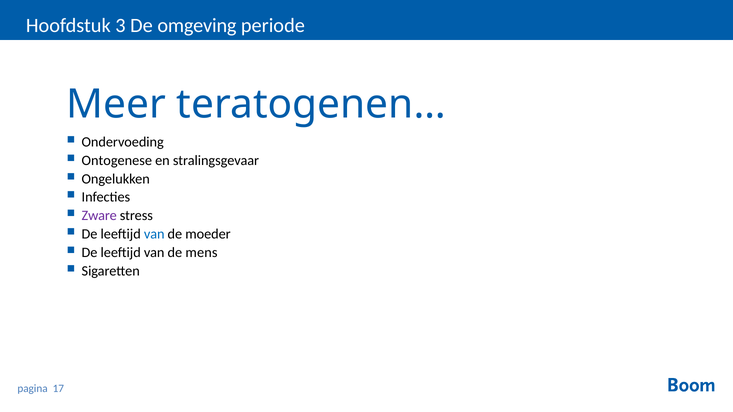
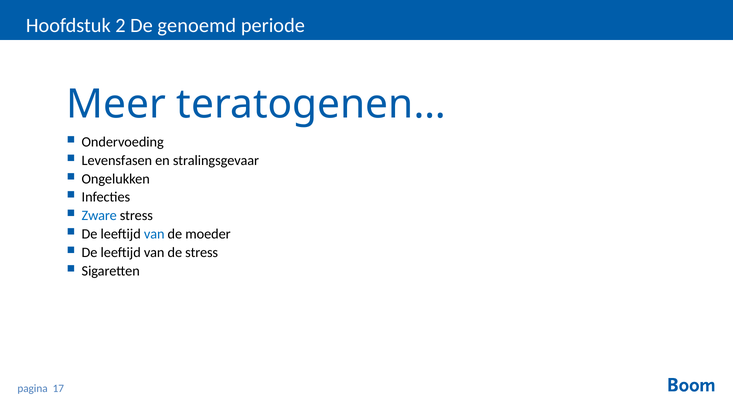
3: 3 -> 2 (120, 25)
omgeving: omgeving -> genoemd (197, 25)
Ontogenese: Ontogenese -> Levensfasen (117, 160)
Zware colour: purple -> blue (99, 216)
de mens: mens -> stress (202, 253)
